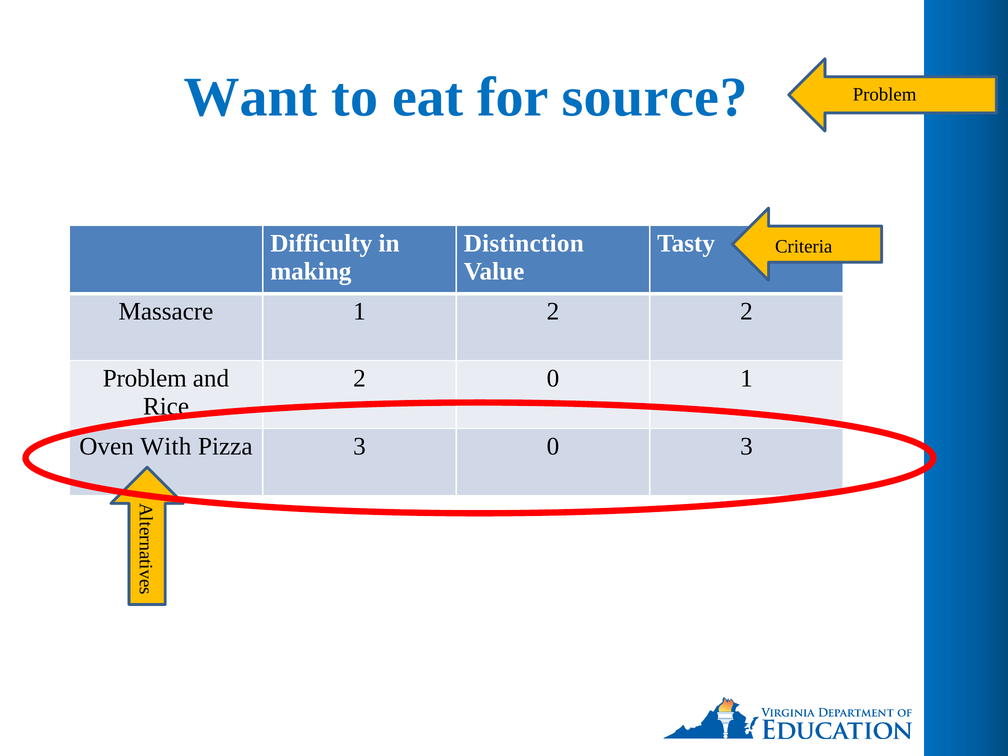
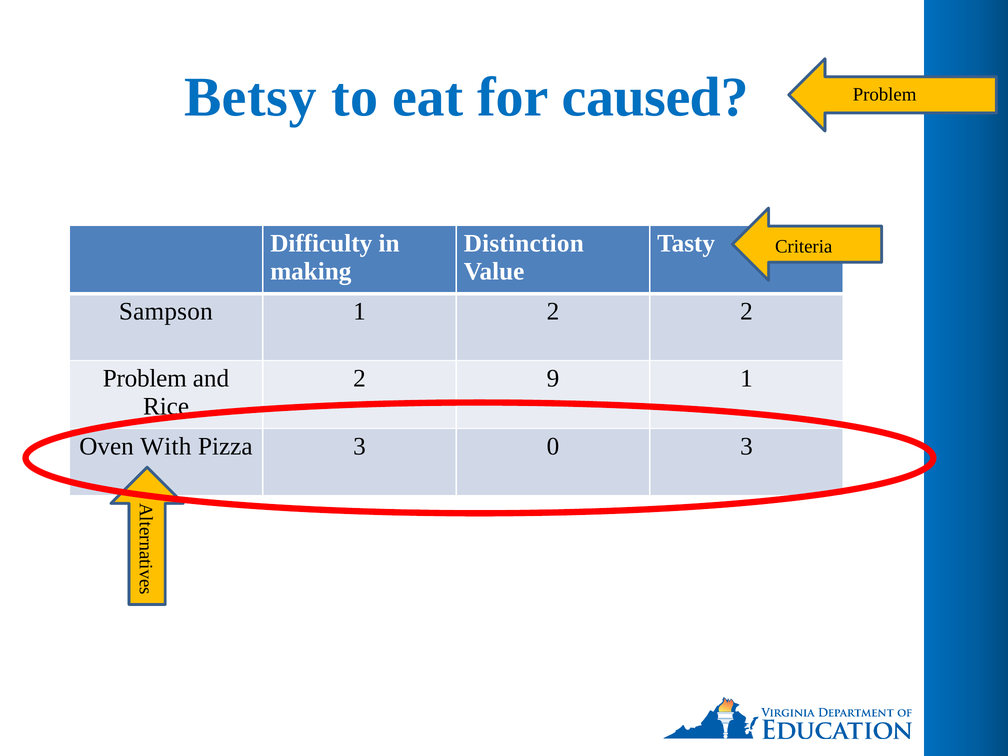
Want: Want -> Betsy (250, 97)
source: source -> caused (655, 97)
Massacre: Massacre -> Sampson (166, 312)
2 0: 0 -> 9 (553, 378)
